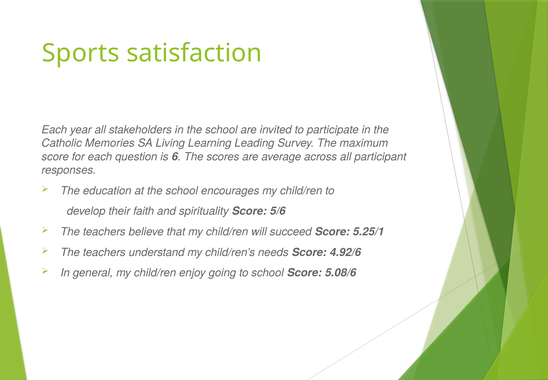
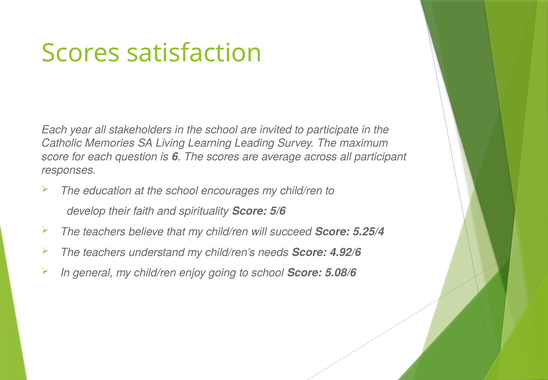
Sports: Sports -> Scores (81, 53)
5.25/1: 5.25/1 -> 5.25/4 (369, 231)
